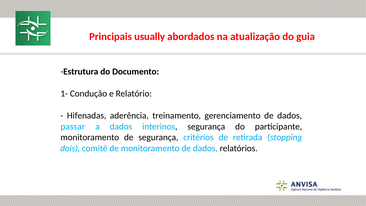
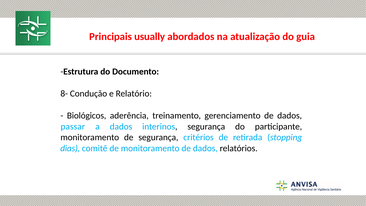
1-: 1- -> 8- (64, 93)
Hifenadas: Hifenadas -> Biológicos (87, 115)
dois: dois -> dias (70, 148)
